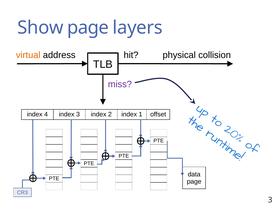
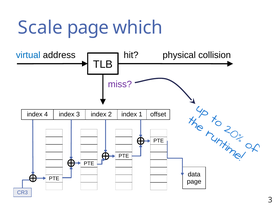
Show: Show -> Scale (40, 28)
layers: layers -> which (138, 28)
virtual colour: orange -> blue (28, 55)
